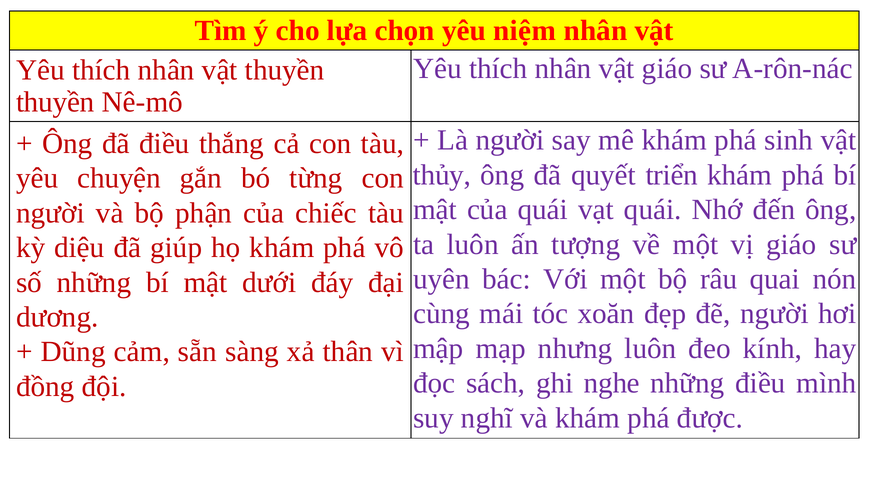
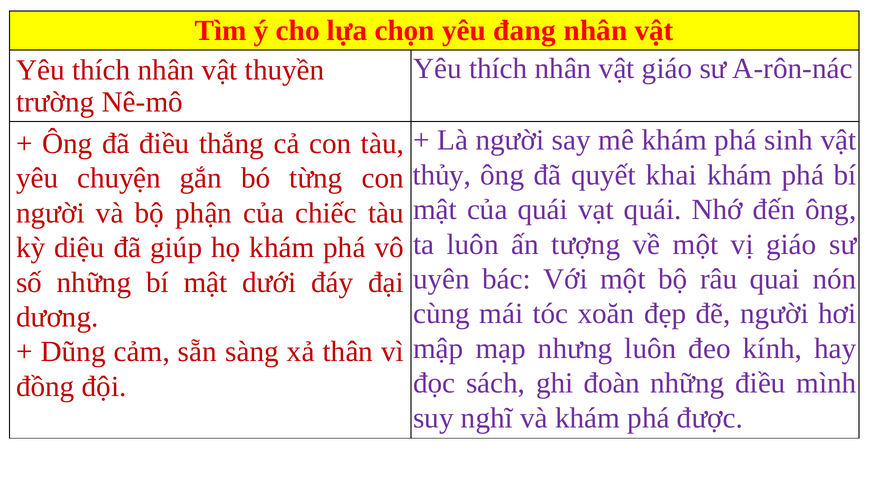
niệm: niệm -> đang (525, 31)
thuyền: thuyền -> trường (55, 102)
triển: triển -> khai (671, 175)
nghe: nghe -> đoàn (612, 383)
